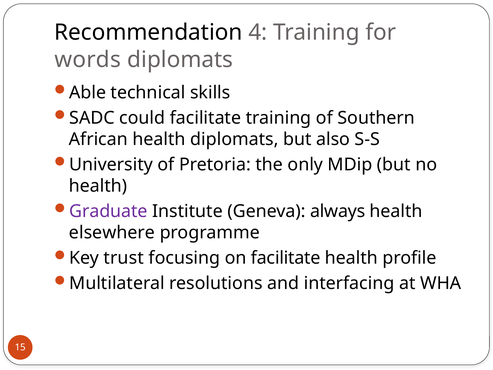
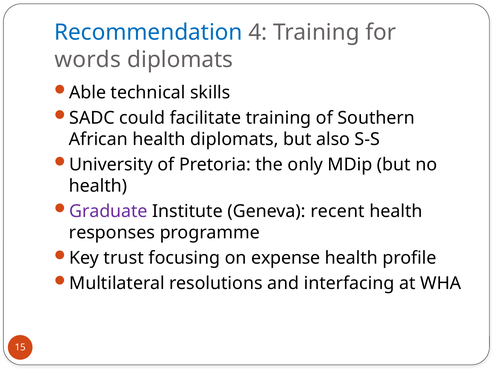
Recommendation colour: black -> blue (148, 32)
always: always -> recent (337, 211)
elsewhere: elsewhere -> responses (112, 232)
on facilitate: facilitate -> expense (286, 258)
